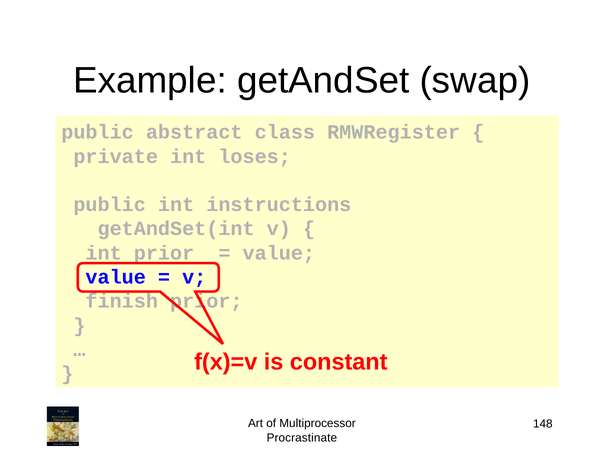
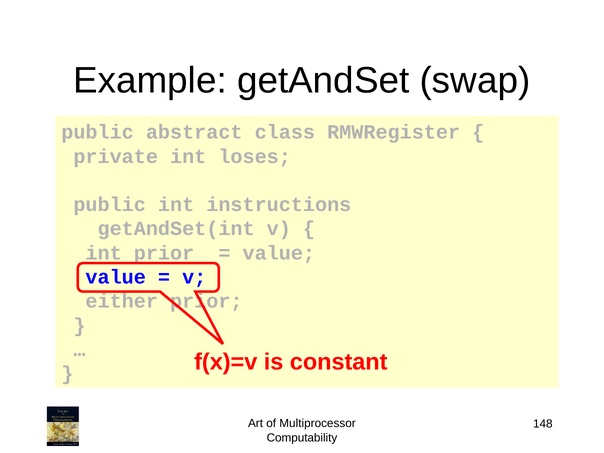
finish: finish -> either (122, 301)
Procrastinate: Procrastinate -> Computability (302, 438)
